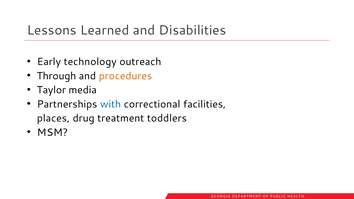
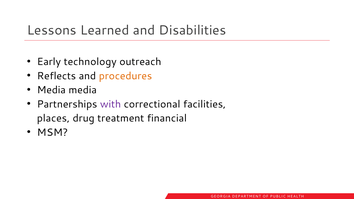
Through: Through -> Reflects (56, 76)
Taylor: Taylor -> Media (51, 90)
with colour: blue -> purple (111, 104)
toddlers: toddlers -> financial (167, 118)
